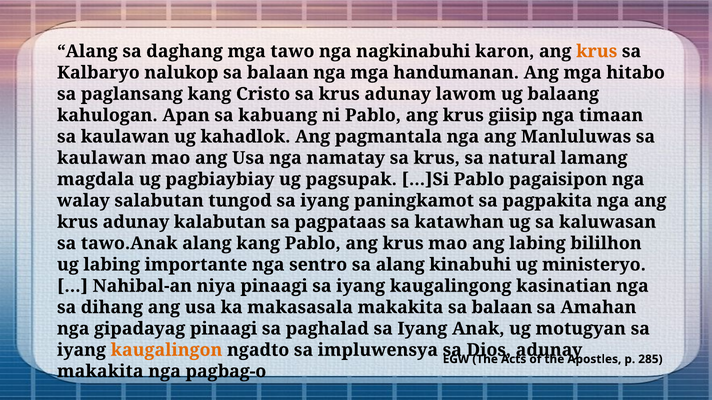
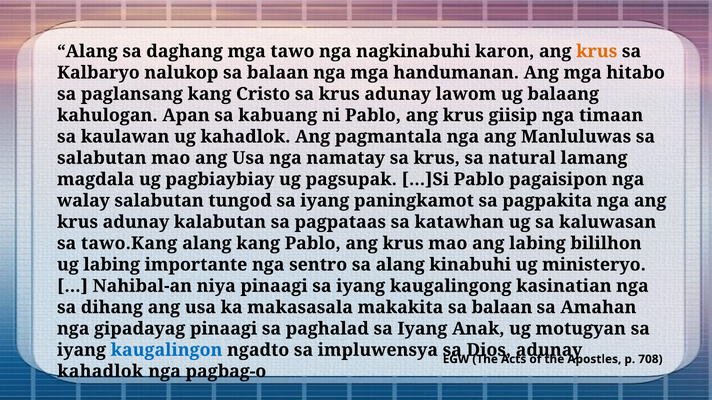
kaulawan: kaulawan -> salabutan (102, 158)
tawo.Anak: tawo.Anak -> tawo.Kang (129, 244)
kaugalingon colour: orange -> blue (167, 350)
285: 285 -> 708 (650, 360)
makakita: makakita -> kahadlok (100, 372)
